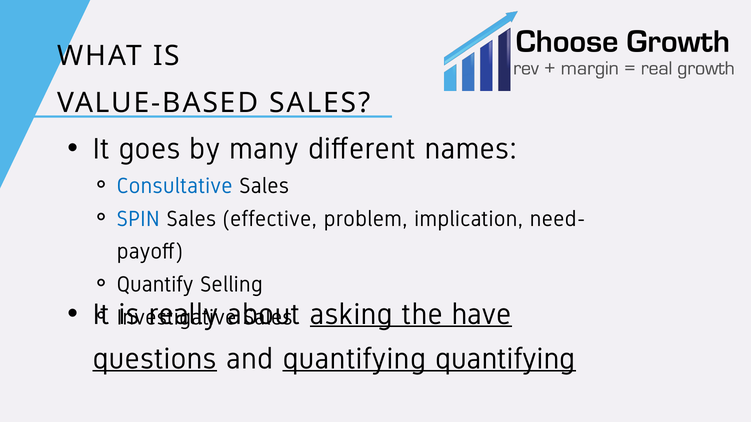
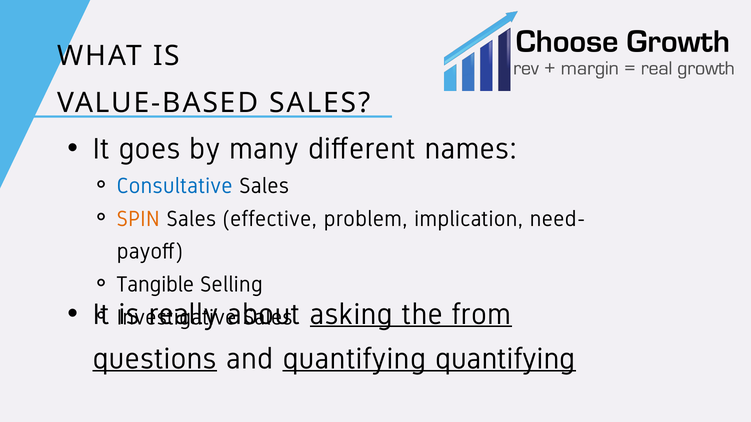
SPIN colour: blue -> orange (138, 219)
Quantify: Quantify -> Tangible (155, 285)
have: have -> from (481, 315)
